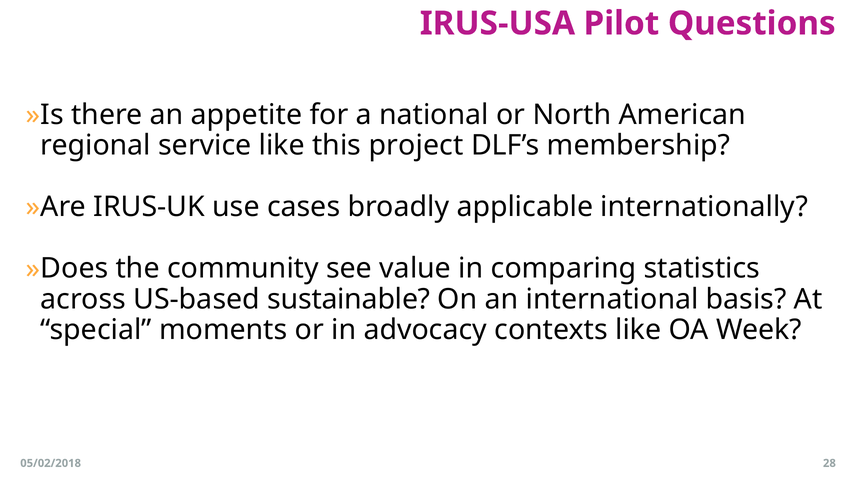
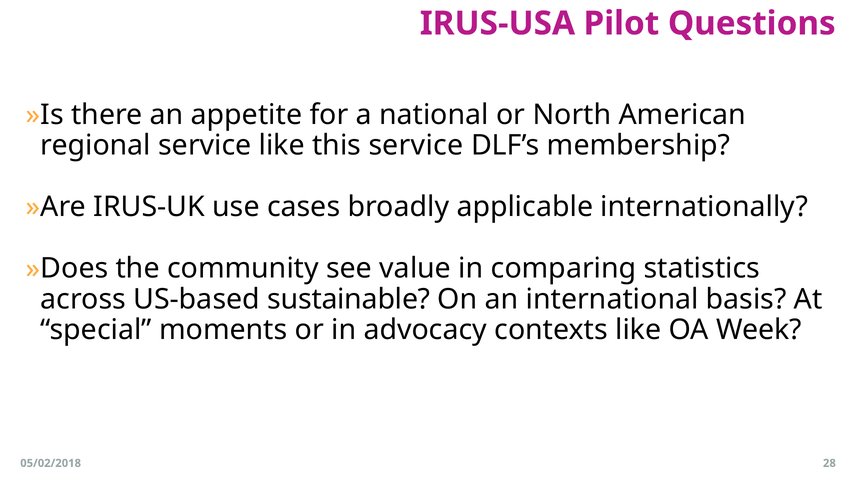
this project: project -> service (416, 146)
